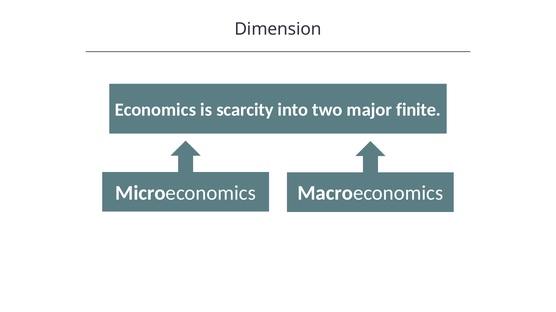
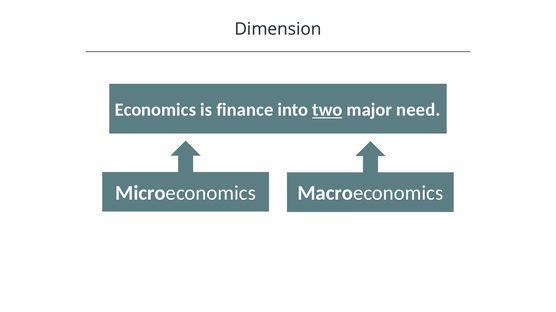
scarcity: scarcity -> finance (245, 110)
two underline: none -> present (327, 110)
finite: finite -> need (418, 110)
